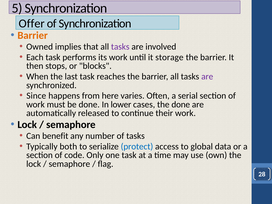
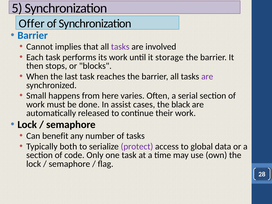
Barrier colour: orange -> blue (33, 35)
Owned: Owned -> Cannot (40, 47)
Since: Since -> Small (36, 96)
lower: lower -> assist (121, 104)
the done: done -> black (181, 104)
protect colour: blue -> purple (137, 146)
